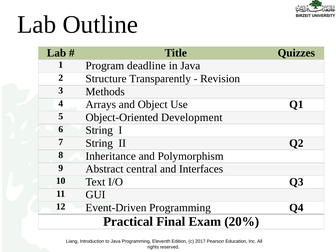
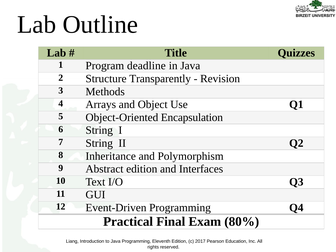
Development: Development -> Encapsulation (192, 117)
Abstract central: central -> edition (142, 169)
20%: 20% -> 80% (242, 222)
